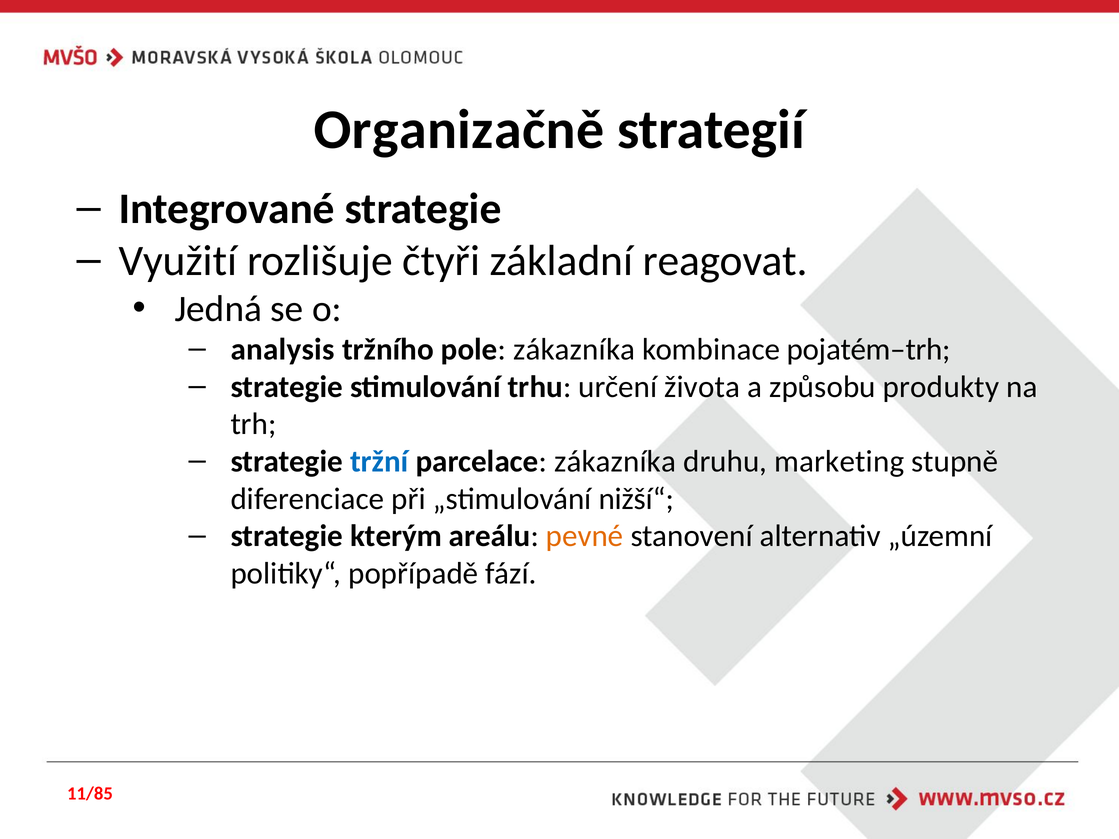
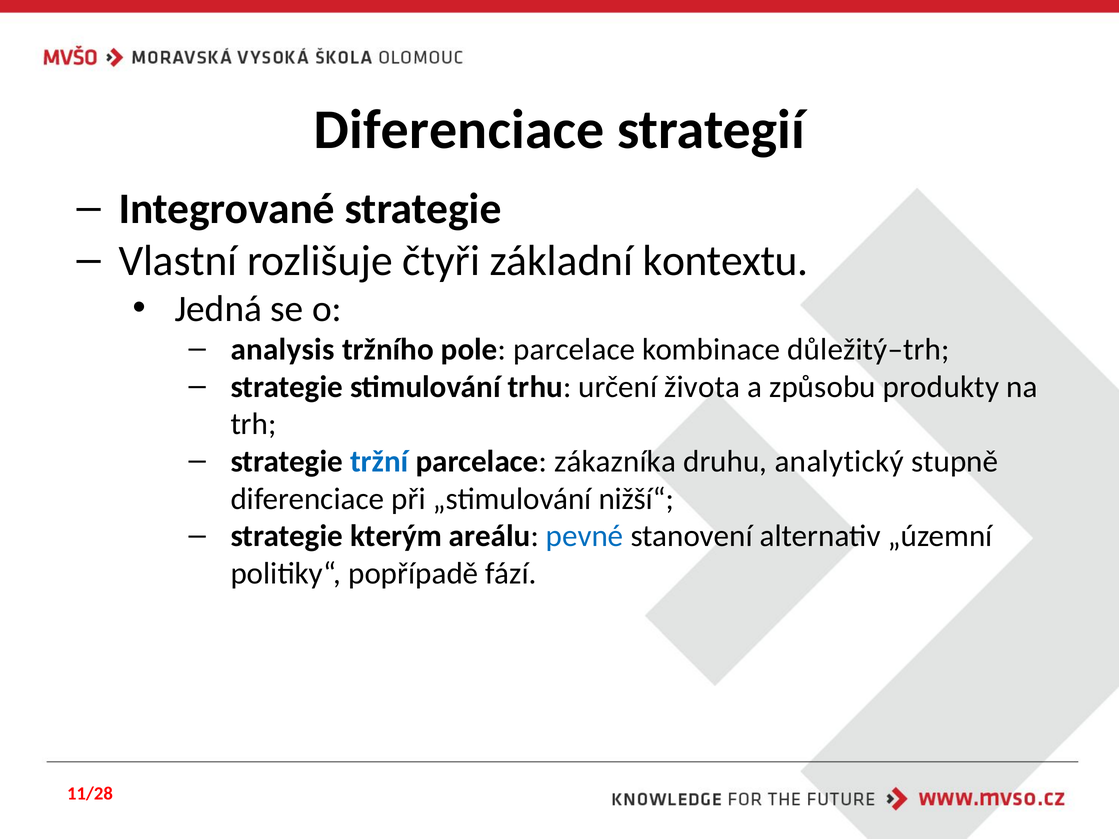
Organizačně: Organizačně -> Diferenciace (459, 130)
Využití: Využití -> Vlastní (178, 261)
reagovat: reagovat -> kontextu (725, 261)
pole zákazníka: zákazníka -> parcelace (574, 350)
pojatém–trh: pojatém–trh -> důležitý–trh (868, 350)
marketing: marketing -> analytický (839, 462)
pevné colour: orange -> blue (585, 536)
11/85: 11/85 -> 11/28 (90, 794)
